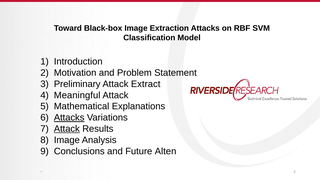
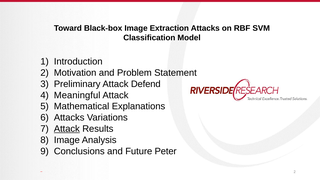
Extract: Extract -> Defend (146, 84)
Attacks underline: present -> none (69, 118)
Alten: Alten -> Peter (166, 151)
